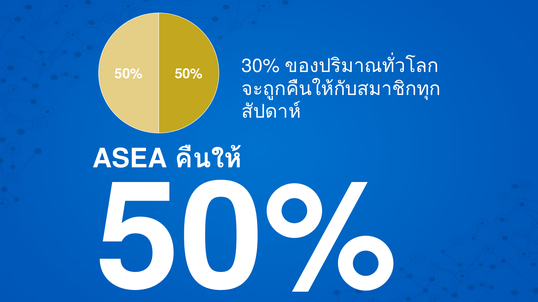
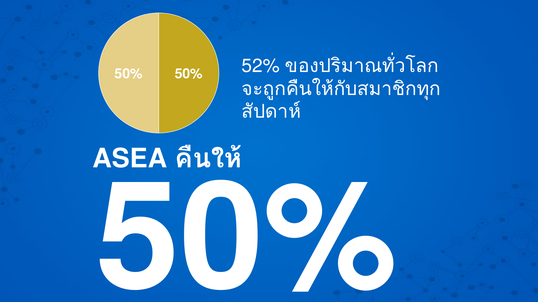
30%: 30% -> 52% (261, 66)
